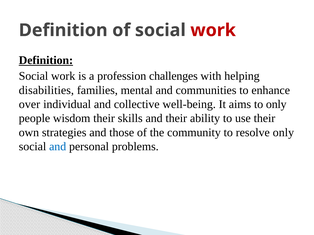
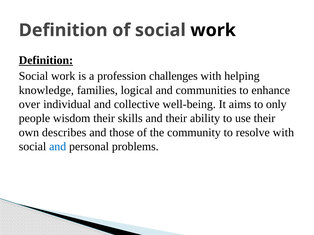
work colour: red -> black (213, 30)
disabilities: disabilities -> knowledge (46, 90)
mental: mental -> logical (137, 90)
strategies: strategies -> describes (64, 133)
resolve only: only -> with (283, 133)
